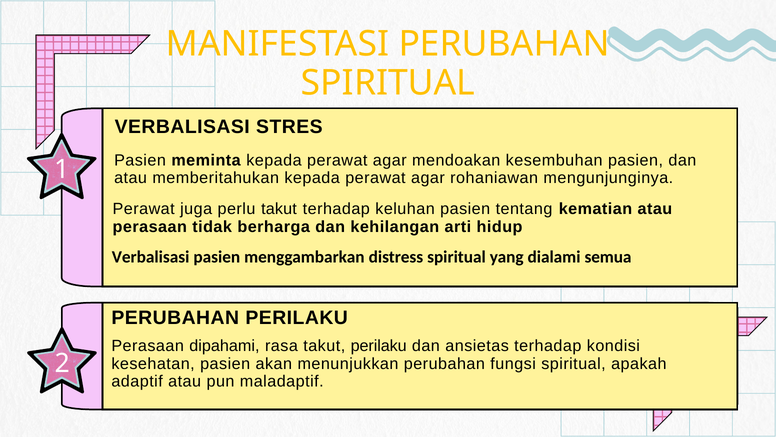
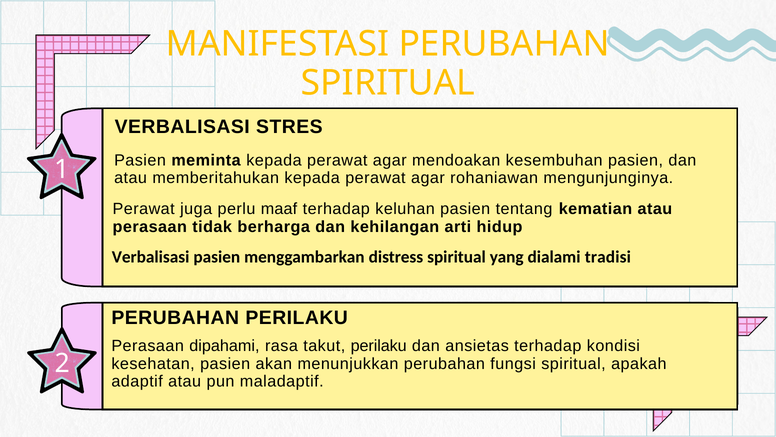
perlu takut: takut -> maaf (279, 209)
semua: semua -> tradisi (608, 257)
